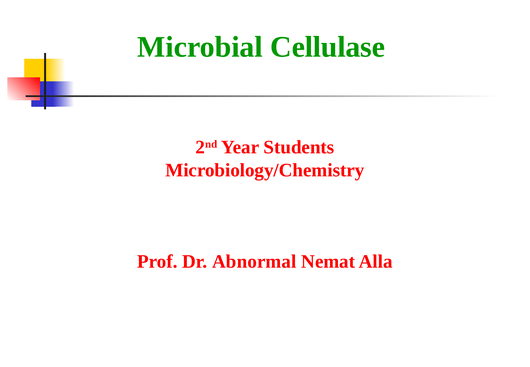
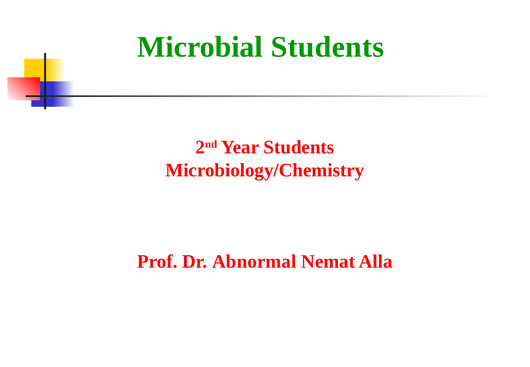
Microbial Cellulase: Cellulase -> Students (327, 47)
